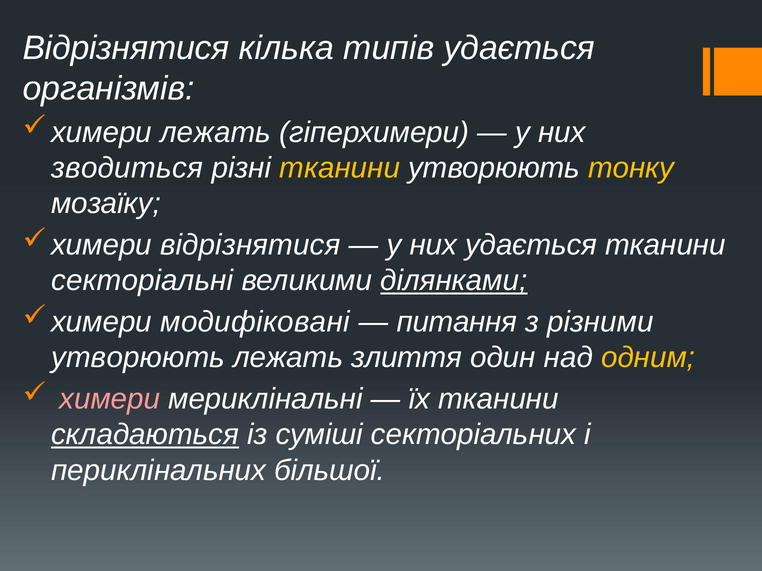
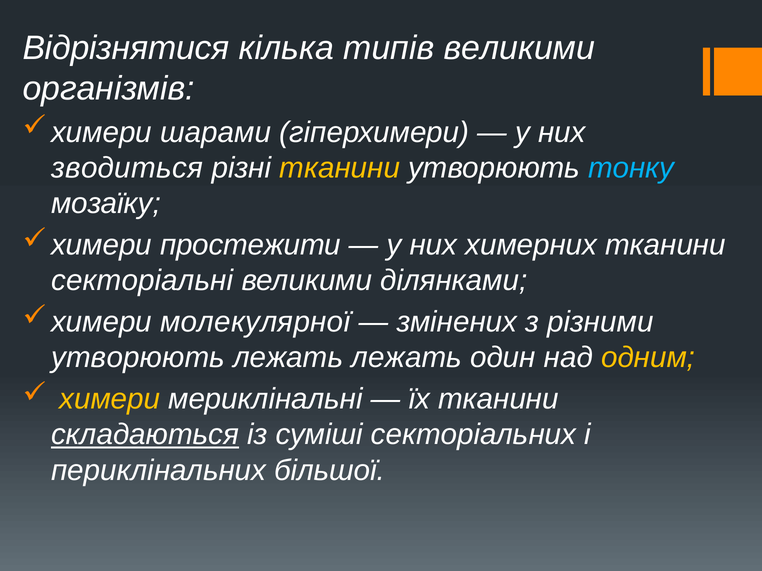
типів удається: удається -> великими (519, 48)
лежать: лежать -> шарами (216, 133)
тонку colour: yellow -> light blue (631, 168)
відрізнятися: відрізнятися -> простежити (251, 245)
них удається: удається -> химерних (531, 245)
ділянками underline: present -> none (454, 281)
модифіковані: модифіковані -> молекулярної (255, 322)
питання: питання -> змінених (457, 322)
лежать злиття: злиття -> лежать (407, 358)
химери colour: pink -> yellow (110, 400)
